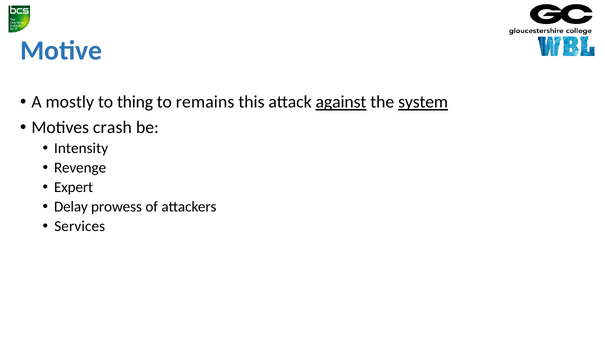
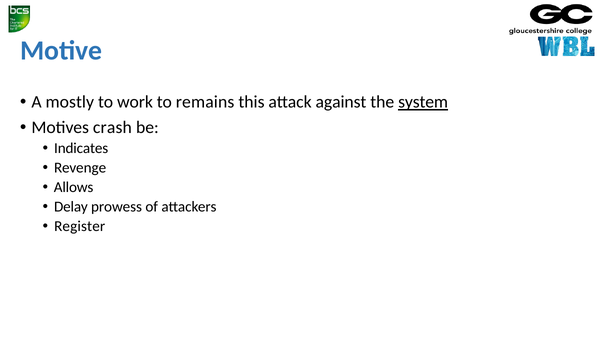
thing: thing -> work (135, 102)
against underline: present -> none (341, 102)
Intensity: Intensity -> Indicates (81, 148)
Expert: Expert -> Allows (74, 187)
Services: Services -> Register (80, 226)
